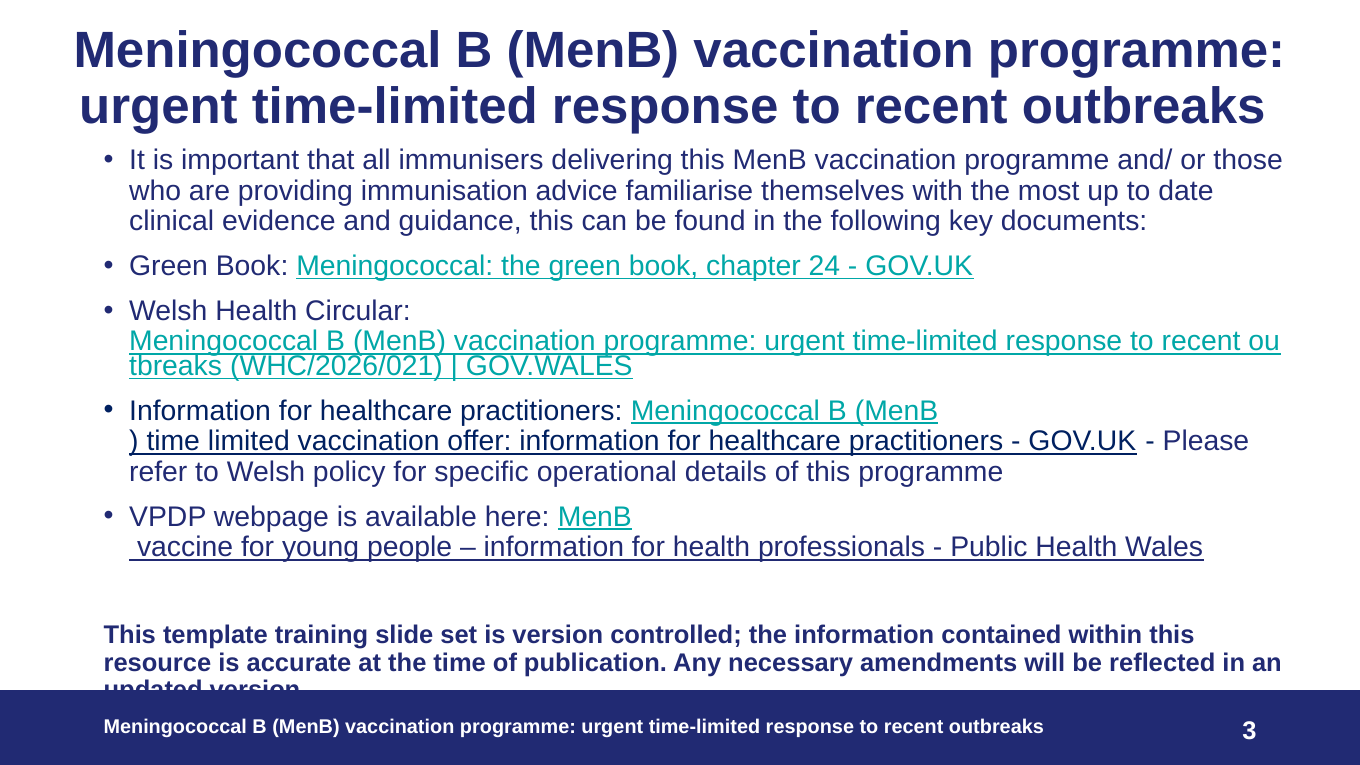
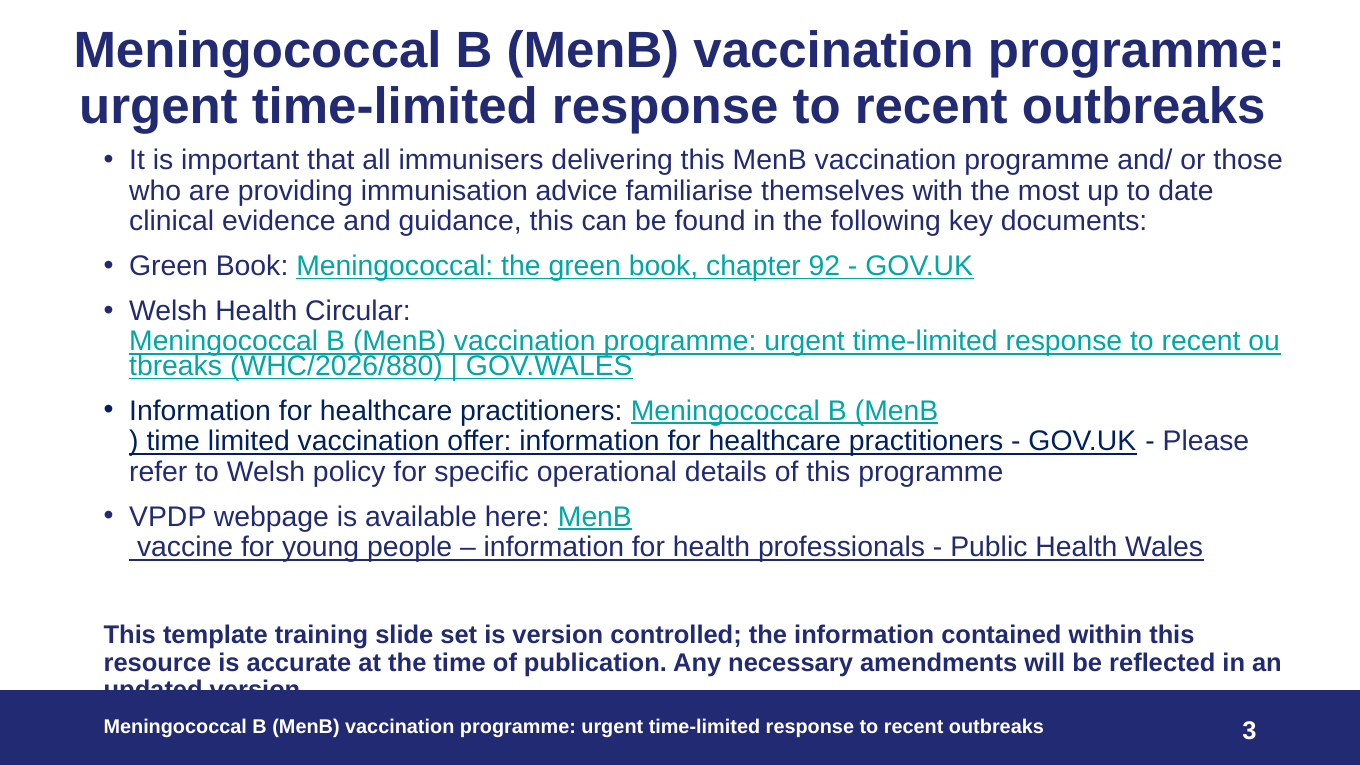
24: 24 -> 92 (824, 266)
WHC/2026/021: WHC/2026/021 -> WHC/2026/880 (336, 366)
